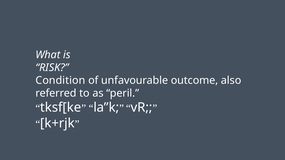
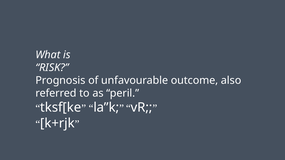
Condition: Condition -> Prognosis (60, 80)
